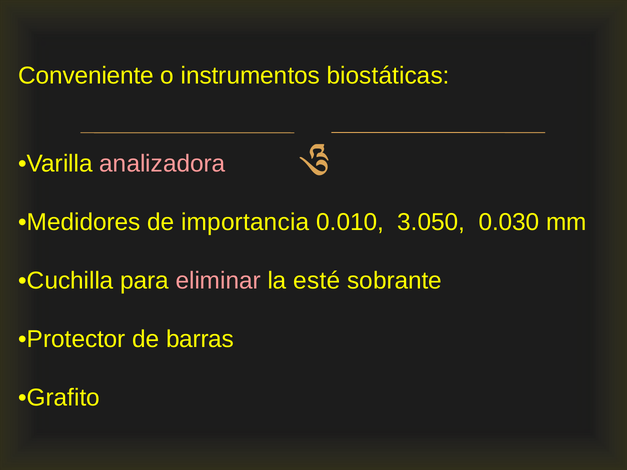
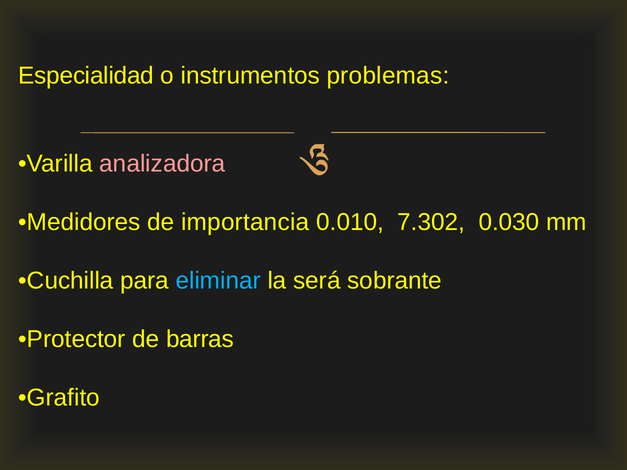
Conveniente: Conveniente -> Especialidad (86, 76)
biostáticas: biostáticas -> problemas (388, 76)
3.050: 3.050 -> 7.302 (431, 222)
eliminar colour: pink -> light blue (218, 281)
esté: esté -> será (317, 281)
